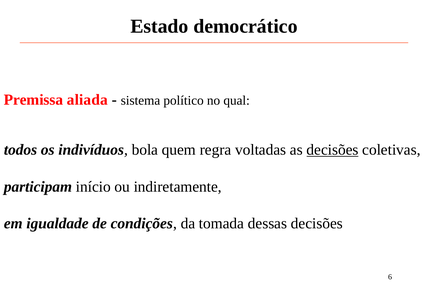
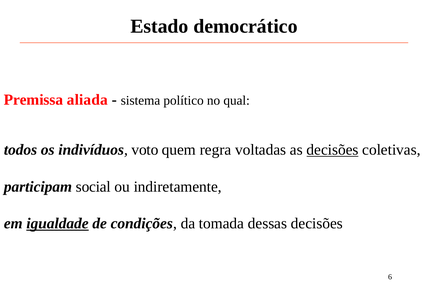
bola: bola -> voto (145, 150)
início: início -> social (93, 187)
igualdade underline: none -> present (57, 224)
